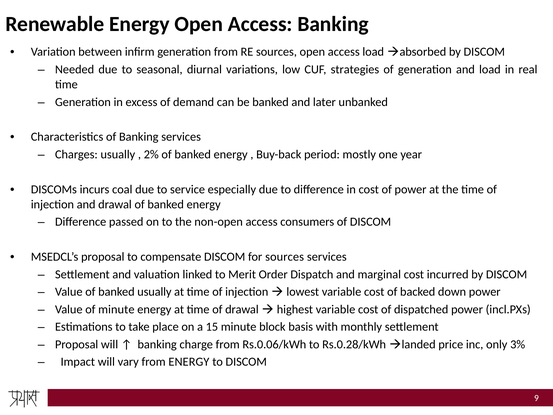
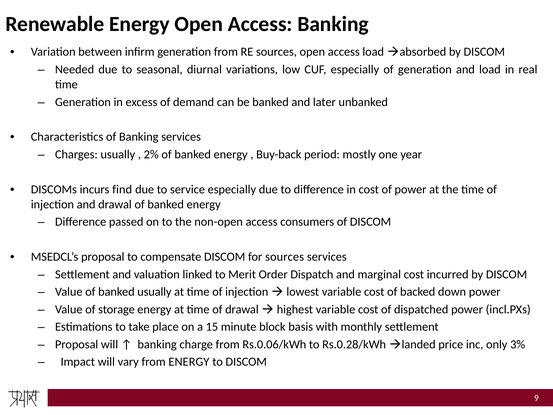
CUF strategies: strategies -> especially (355, 69)
coal: coal -> find (122, 189)
of minute: minute -> storage (117, 309)
